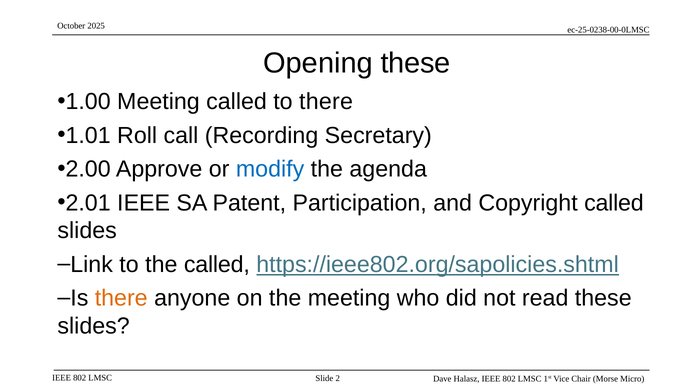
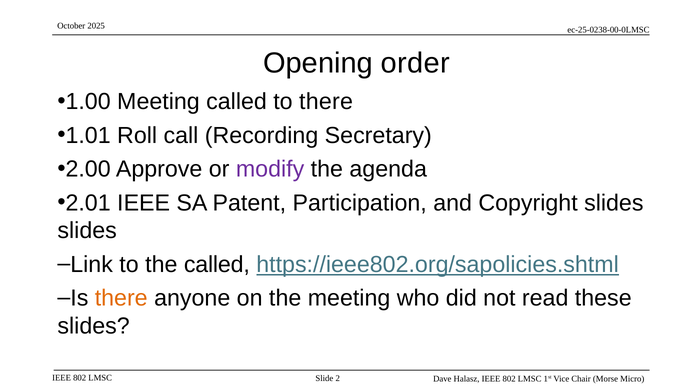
Opening these: these -> order (415, 63)
modify colour: blue -> purple (270, 169)
Copyright called: called -> slides (614, 203)
